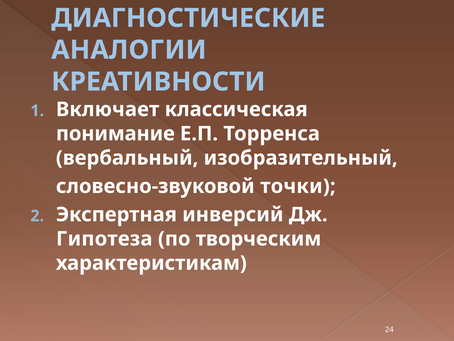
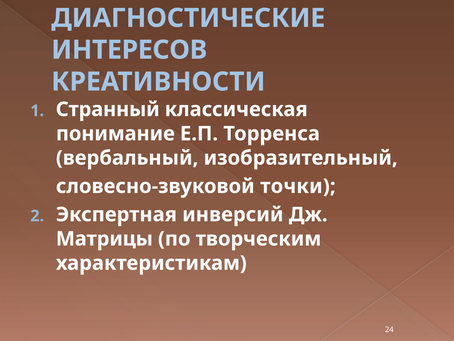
АНАЛОГИИ: АНАЛОГИИ -> ИНТЕРЕСОВ (129, 50)
Включает: Включает -> Странный (108, 109)
Гипотеза: Гипотеза -> Матрицы (104, 239)
